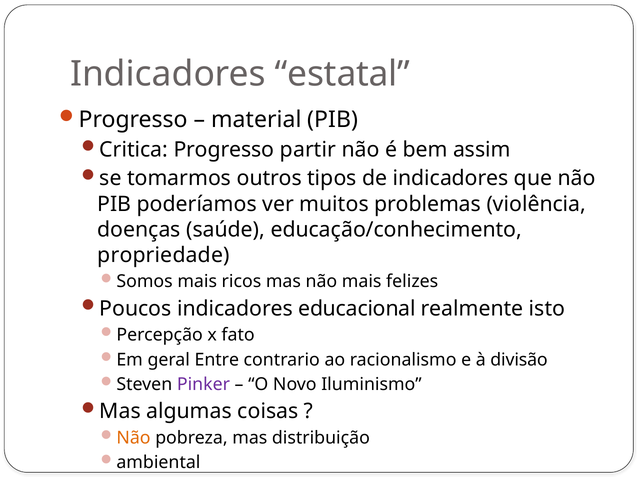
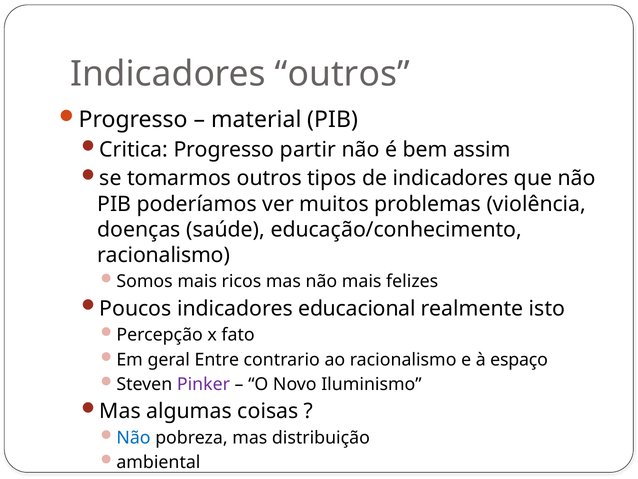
Indicadores estatal: estatal -> outros (342, 74)
propriedade: propriedade -> racionalismo (164, 255)
divisão: divisão -> espaço (519, 359)
Não colour: orange -> blue (134, 437)
